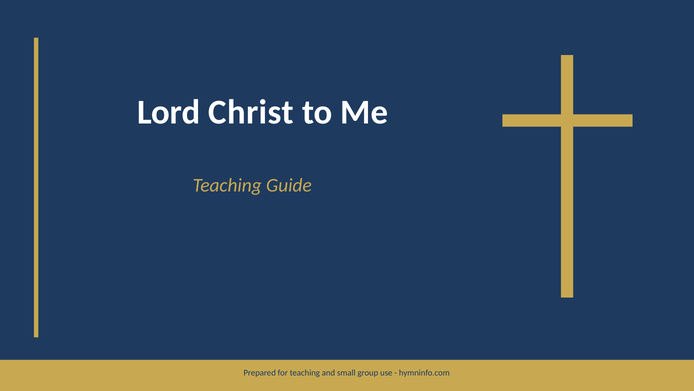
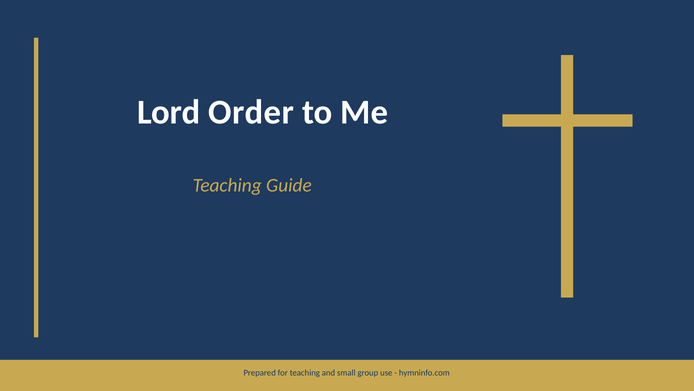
Christ: Christ -> Order (251, 112)
